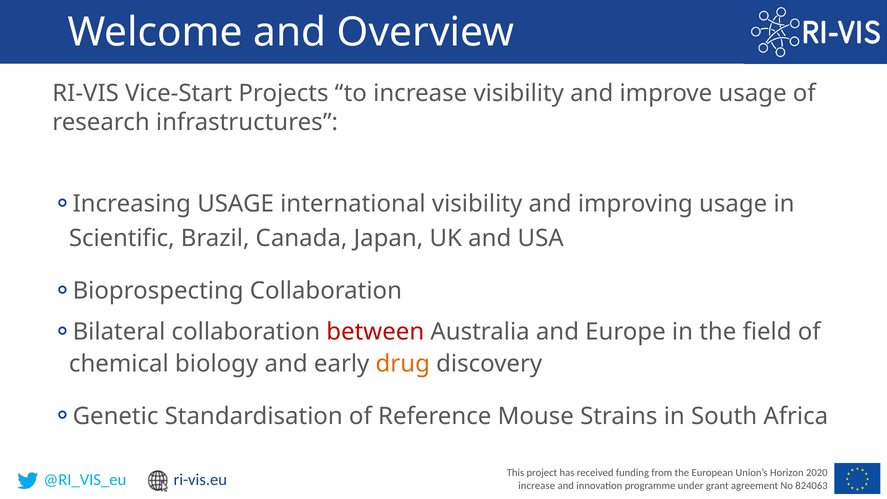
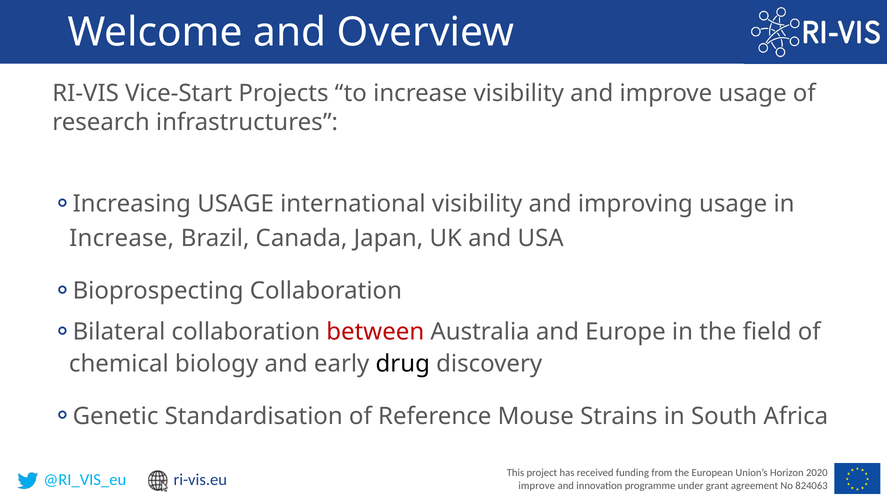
Scientific: Scientific -> Increase (122, 239)
drug colour: orange -> black (403, 364)
increase: increase -> improve (537, 485)
